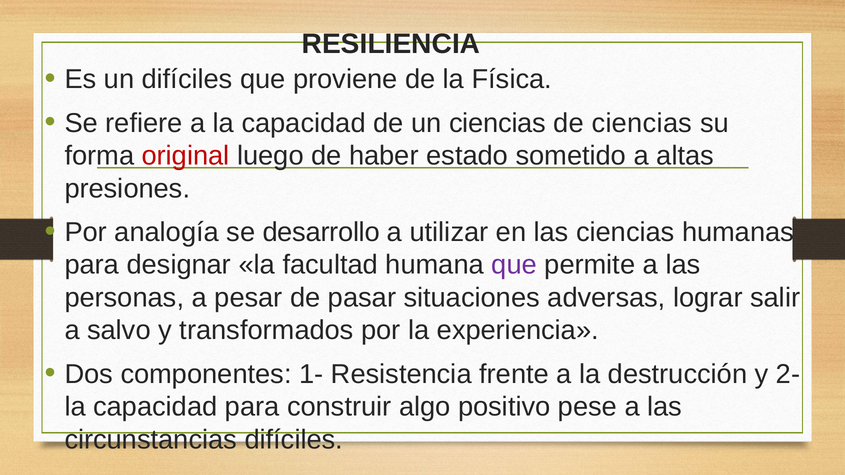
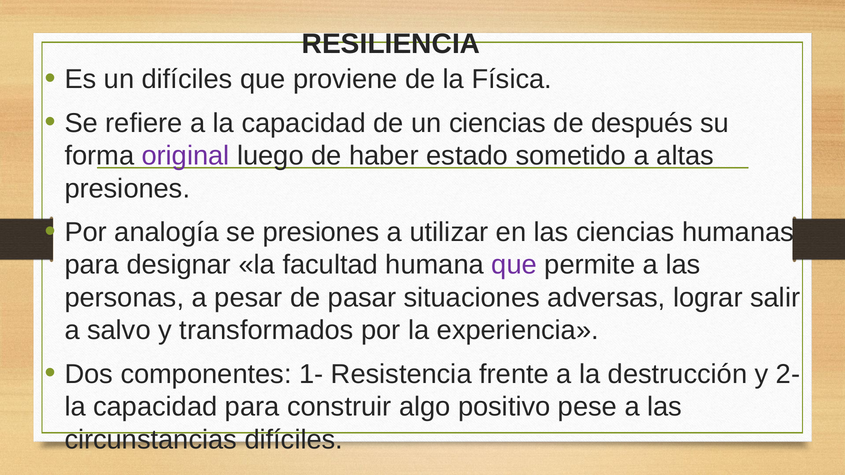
de ciencias: ciencias -> después (642, 123)
original colour: red -> purple (186, 156)
se desarrollo: desarrollo -> presiones (321, 232)
